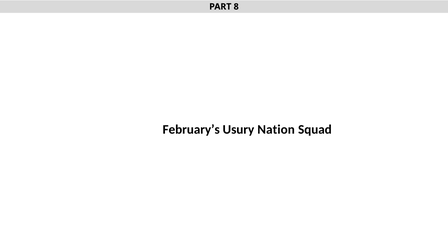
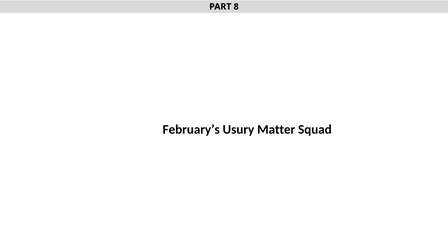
Nation: Nation -> Matter (276, 130)
